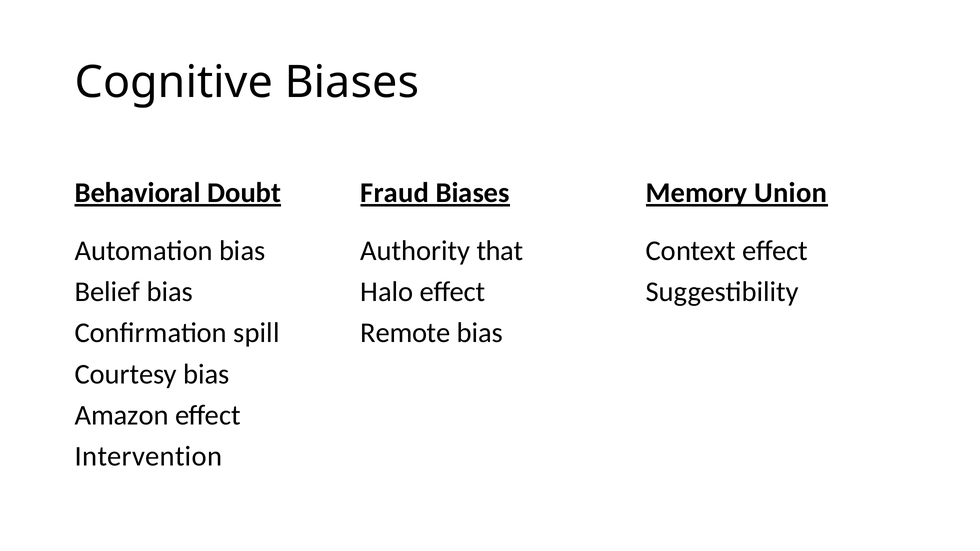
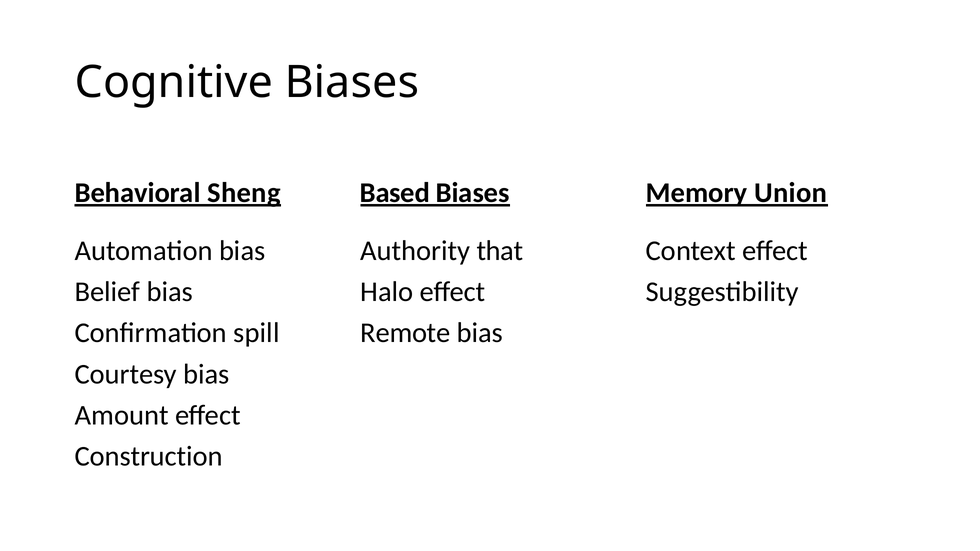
Doubt: Doubt -> Sheng (244, 193)
Fraud: Fraud -> Based (395, 193)
Amazon: Amazon -> Amount (122, 415)
Intervention: Intervention -> Construction (149, 456)
